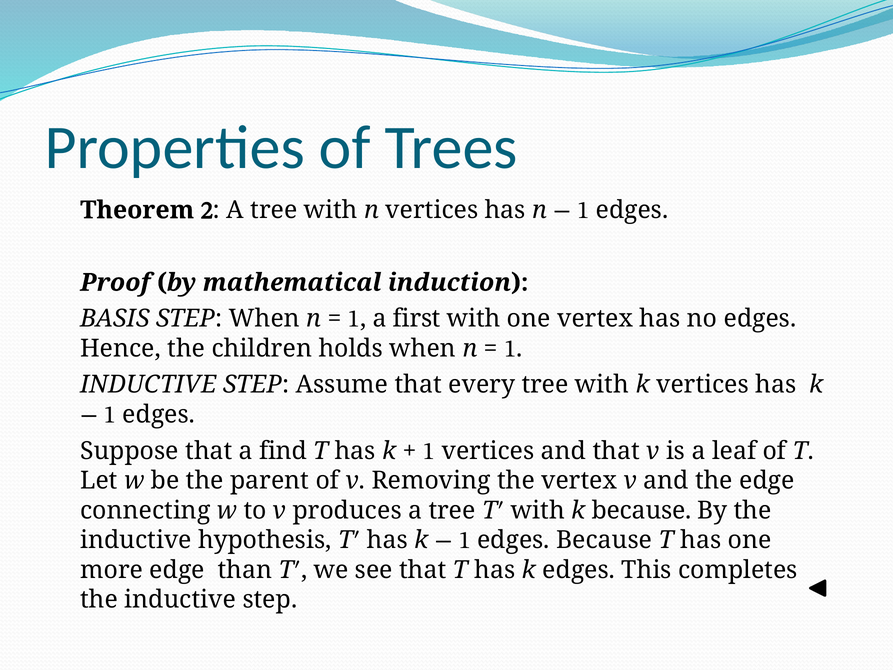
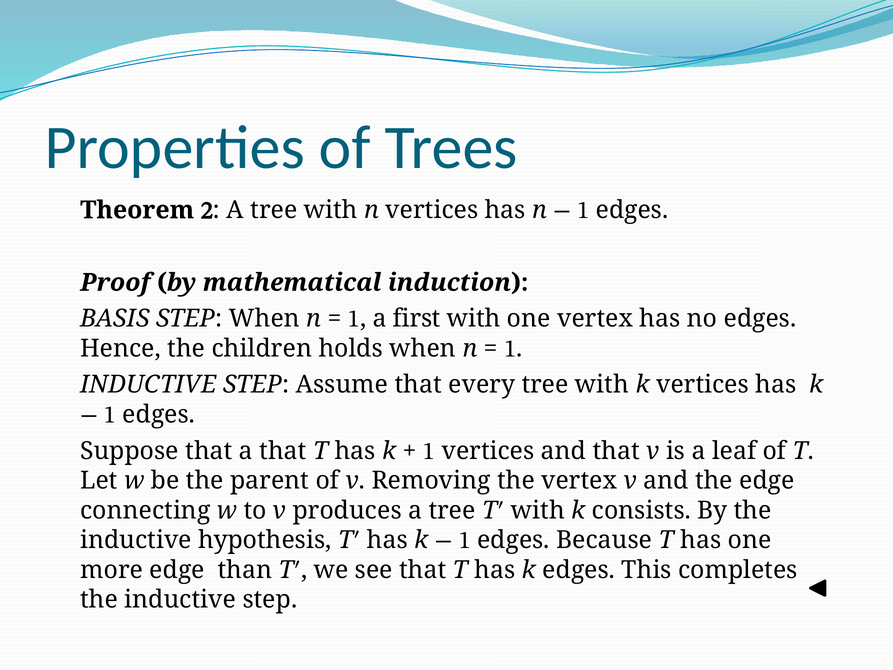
a find: find -> that (283, 451)
k because: because -> consists (641, 510)
